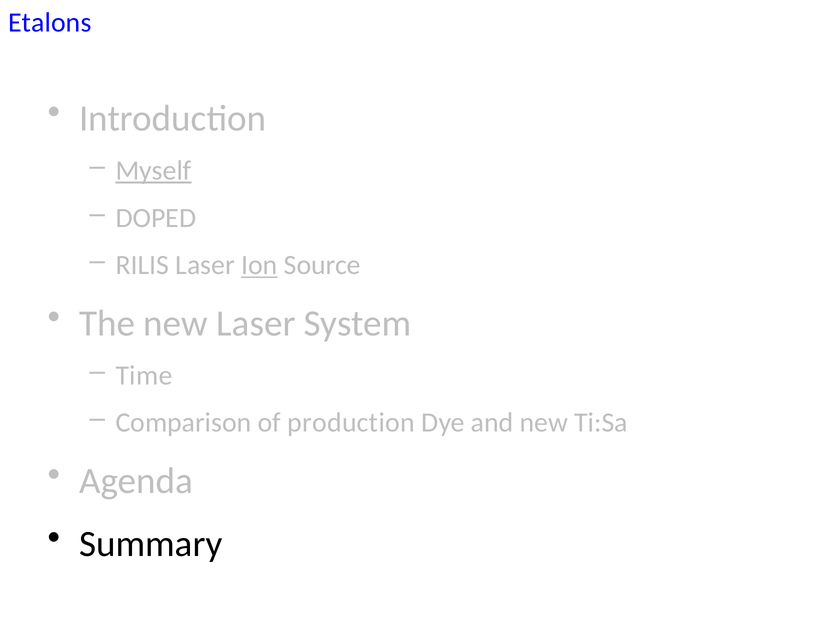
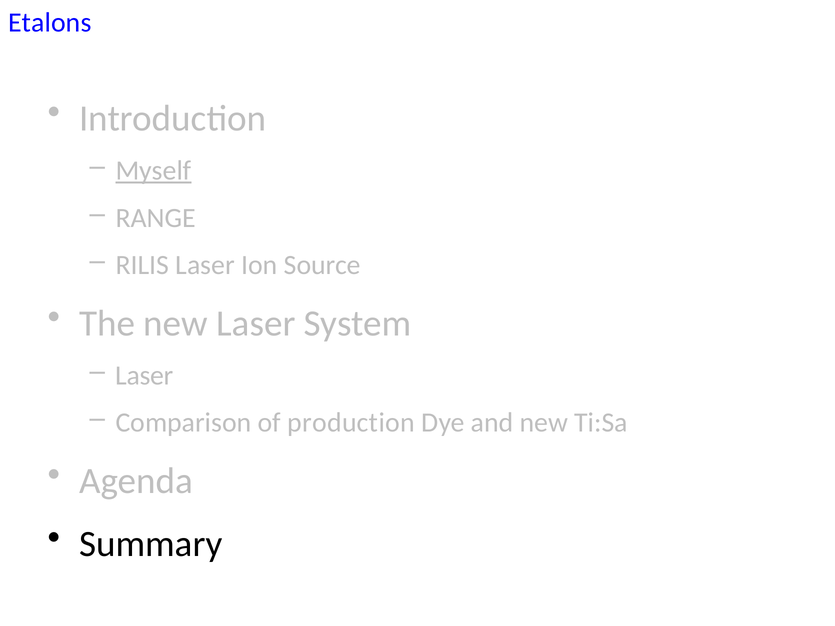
DOPED: DOPED -> RANGE (156, 218)
Ion underline: present -> none (259, 265)
Time: Time -> Laser (144, 376)
